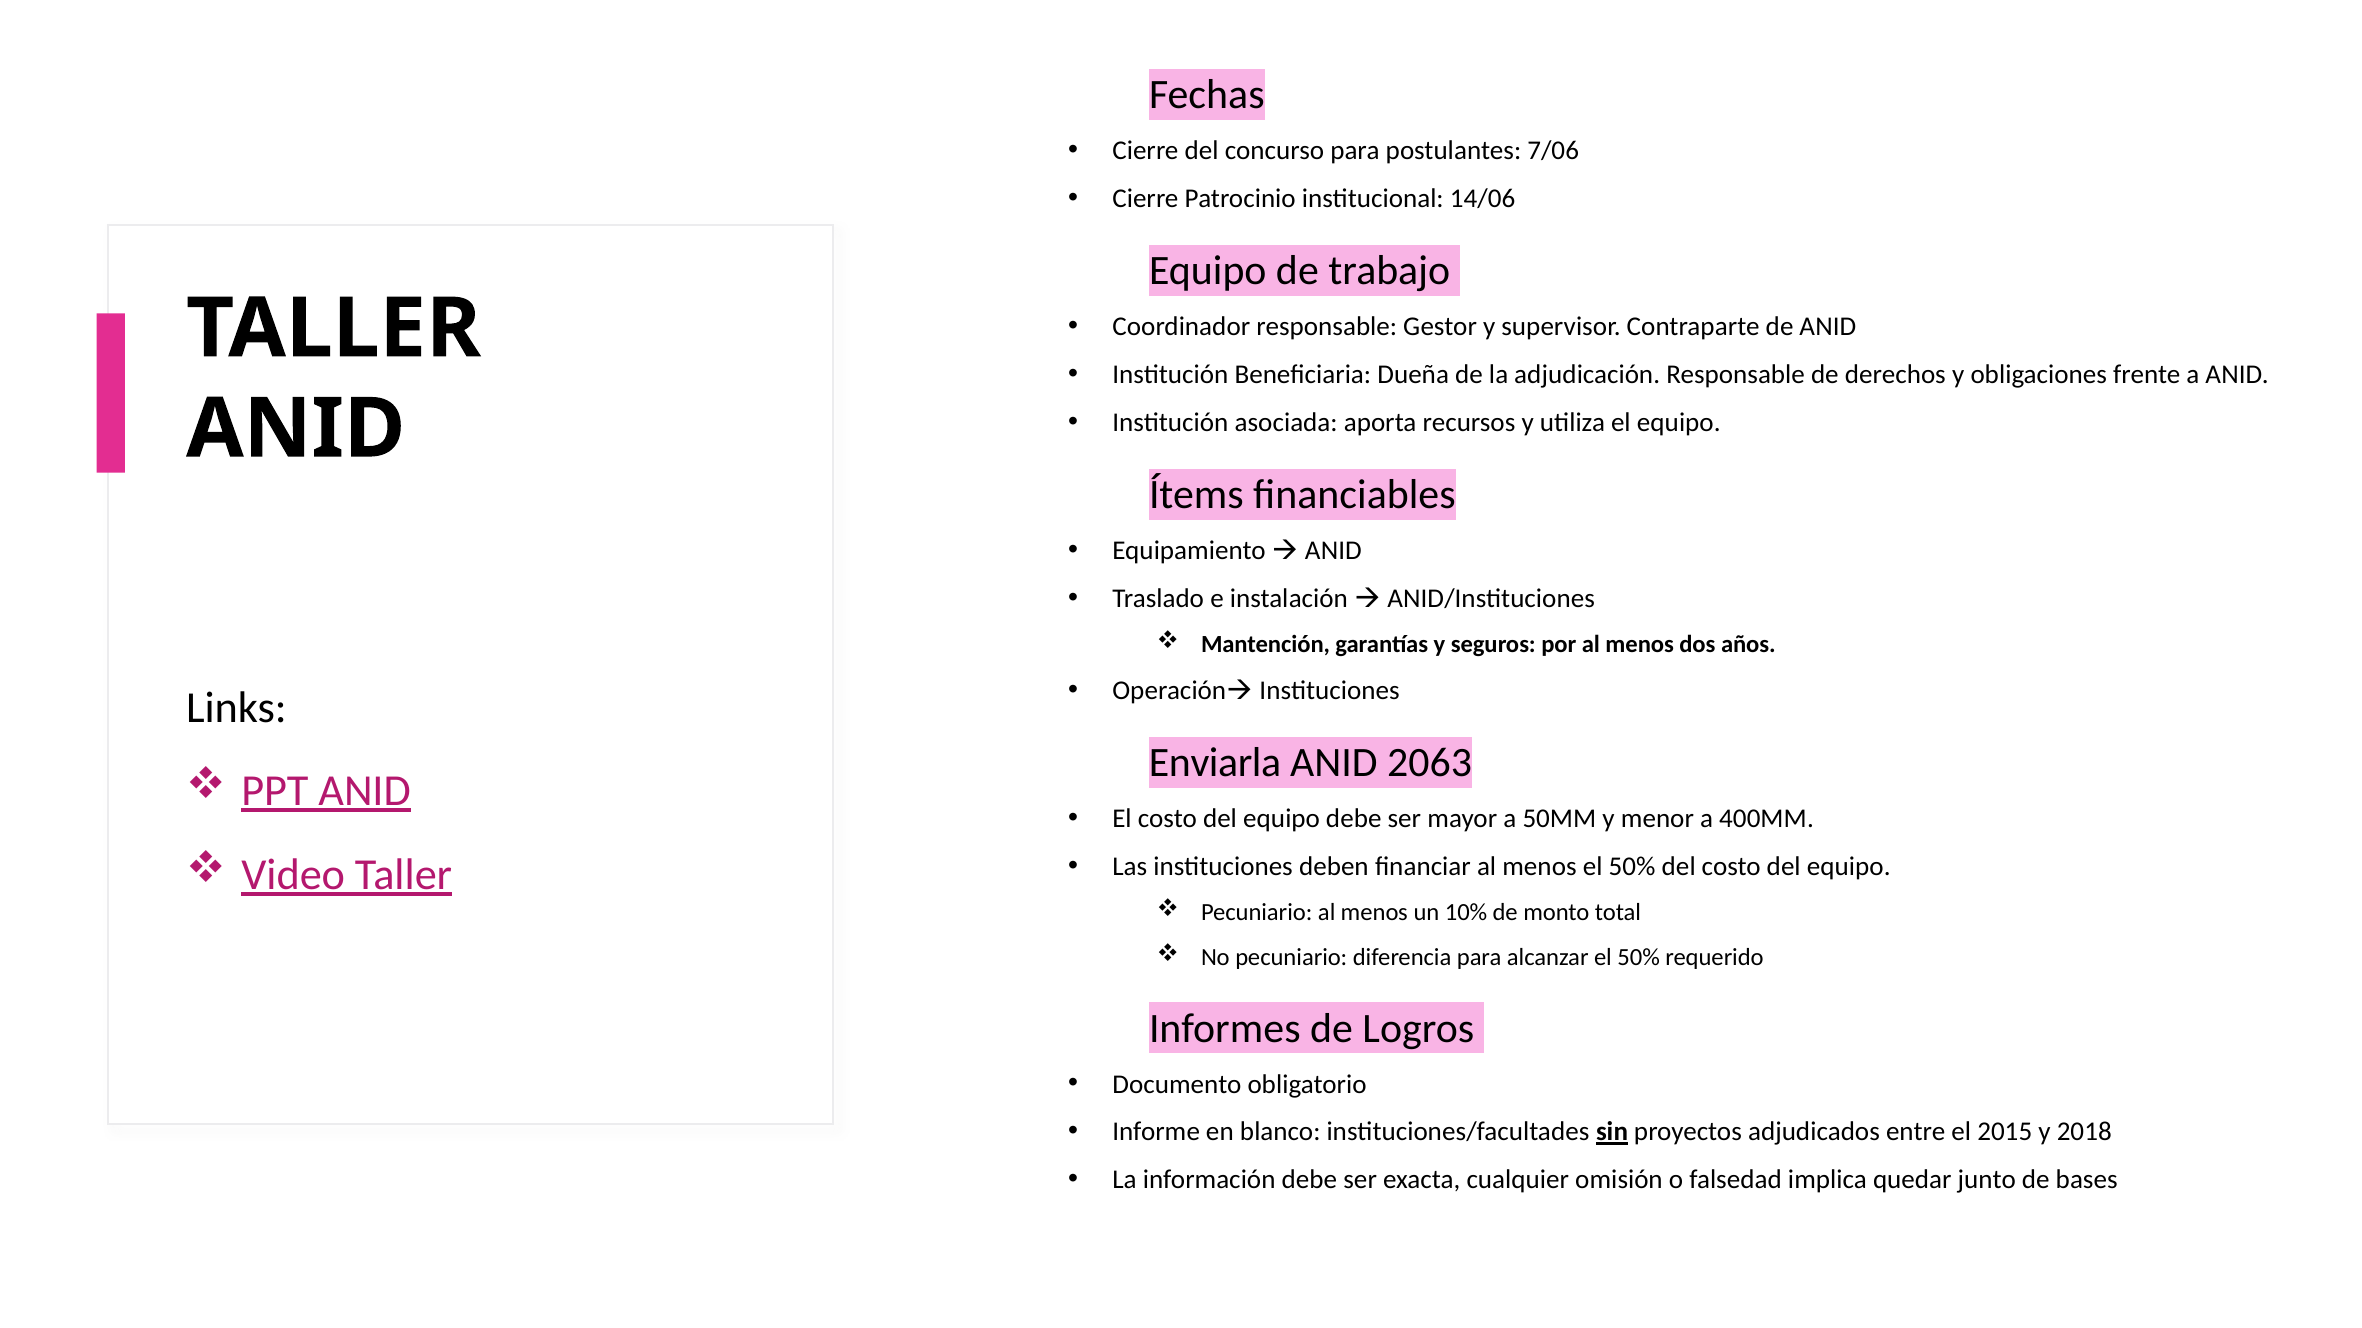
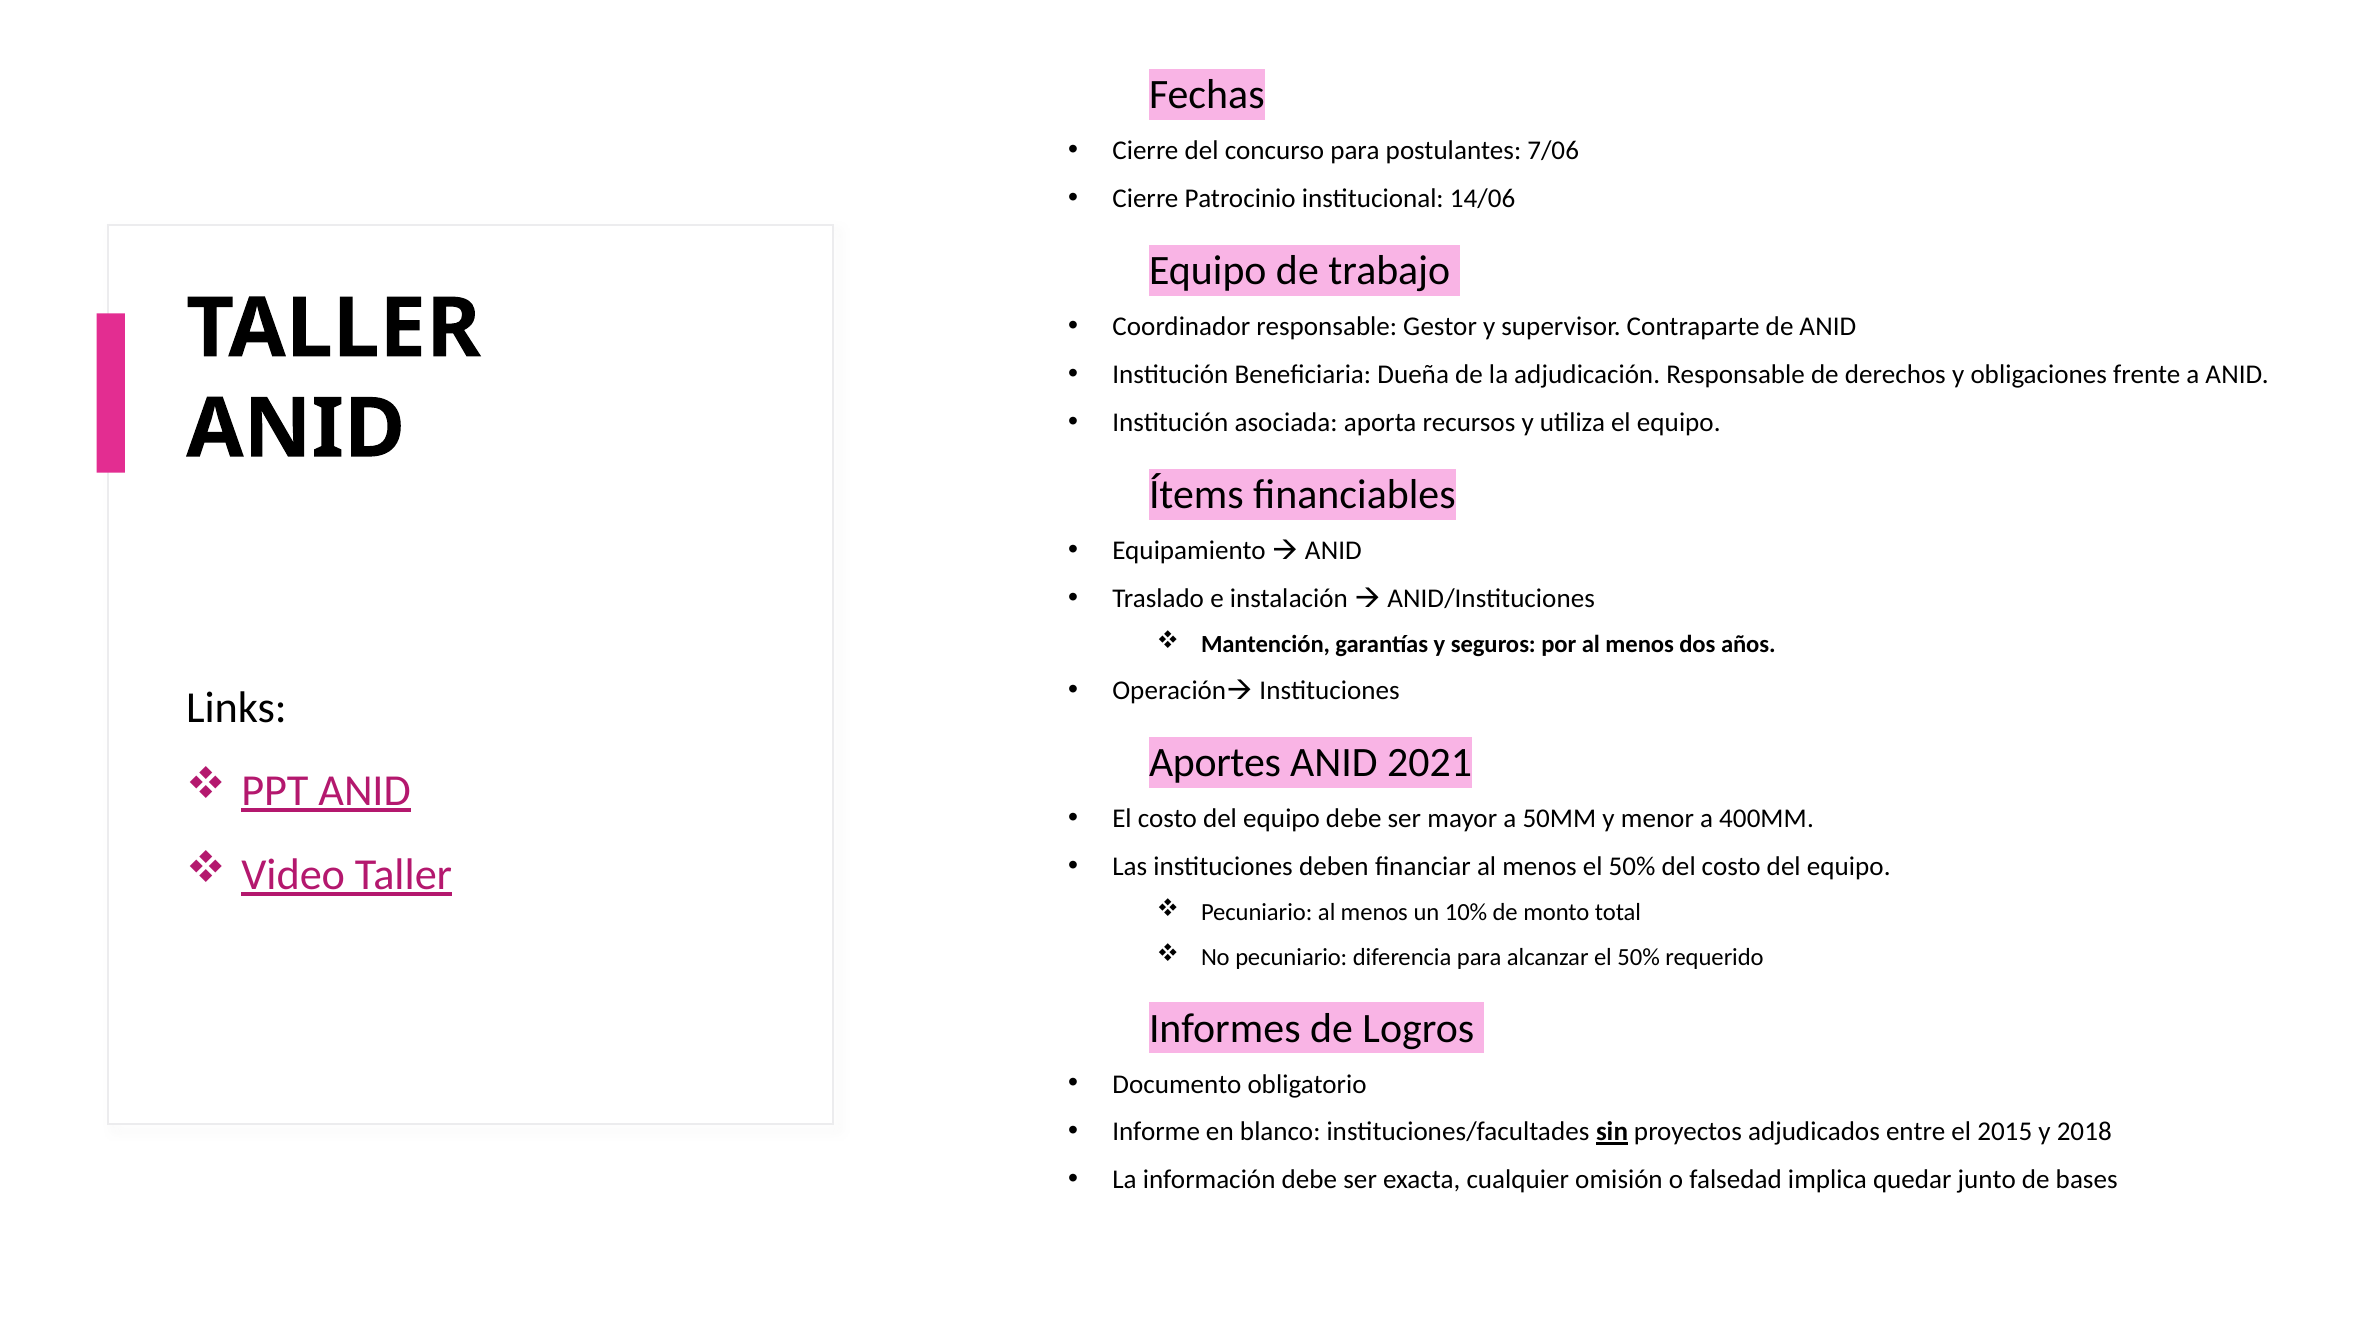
Enviarla: Enviarla -> Aportes (1215, 763)
2063: 2063 -> 2021 (1430, 763)
